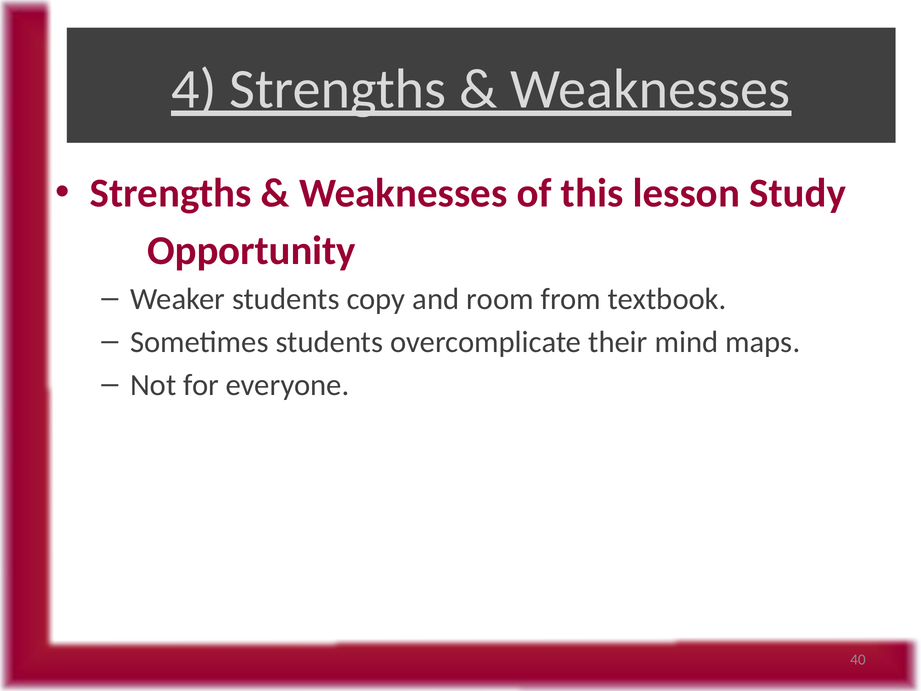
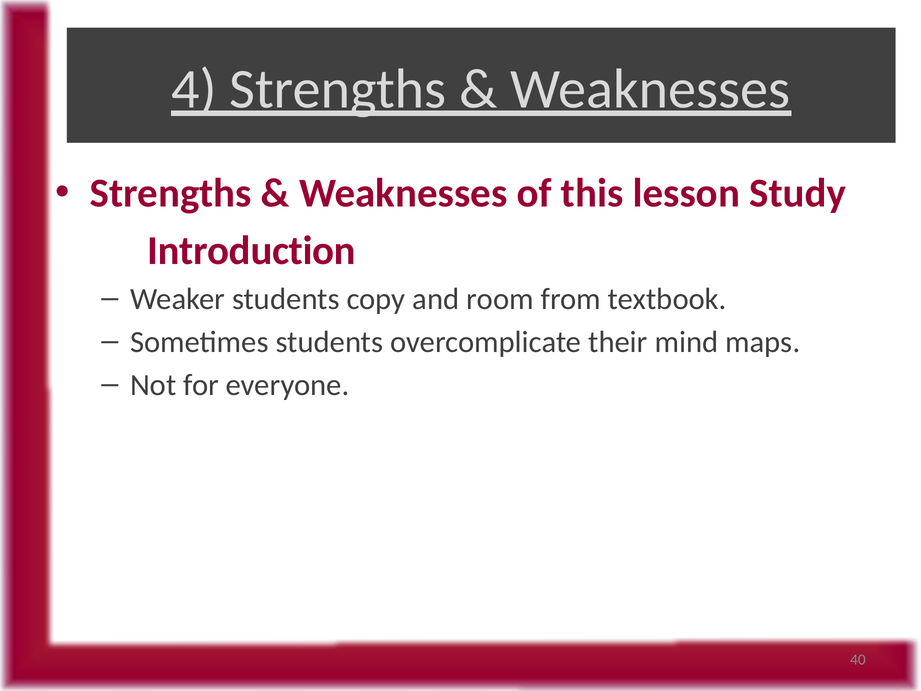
Opportunity: Opportunity -> Introduction (252, 251)
